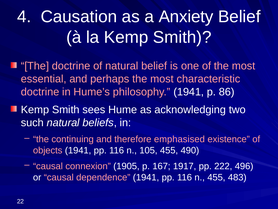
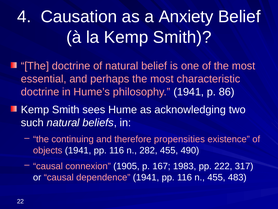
emphasised: emphasised -> propensities (179, 139)
105: 105 -> 282 (148, 150)
1917: 1917 -> 1983 (185, 166)
496: 496 -> 317 (244, 166)
